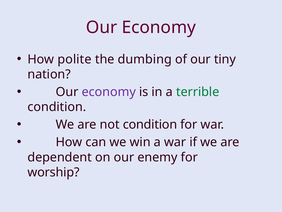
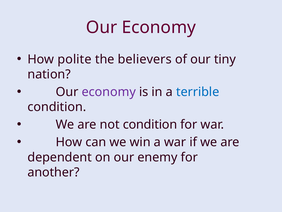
dumbing: dumbing -> believers (145, 59)
terrible colour: green -> blue (198, 92)
worship: worship -> another (53, 172)
